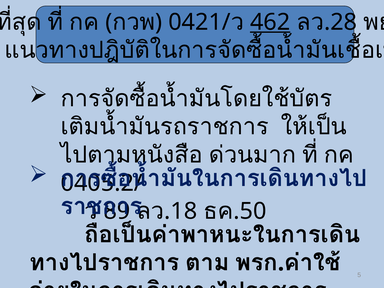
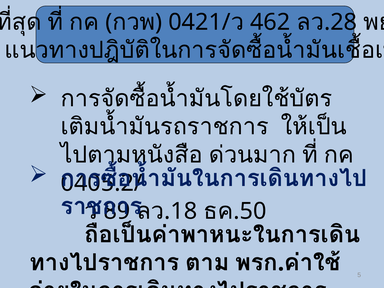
462 underline: present -> none (270, 22)
